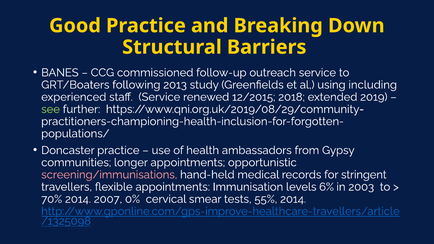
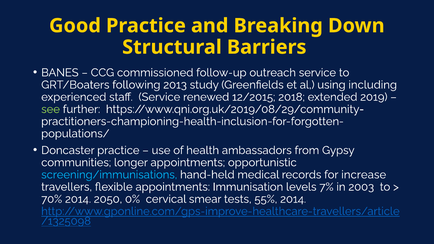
screening/immunisations colour: pink -> light blue (109, 175)
stringent: stringent -> increase (364, 175)
6%: 6% -> 7% (326, 187)
2007: 2007 -> 2050 (108, 199)
